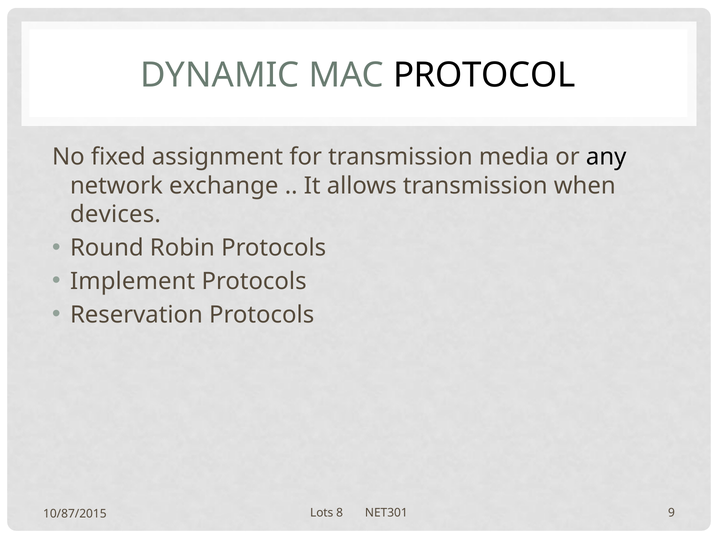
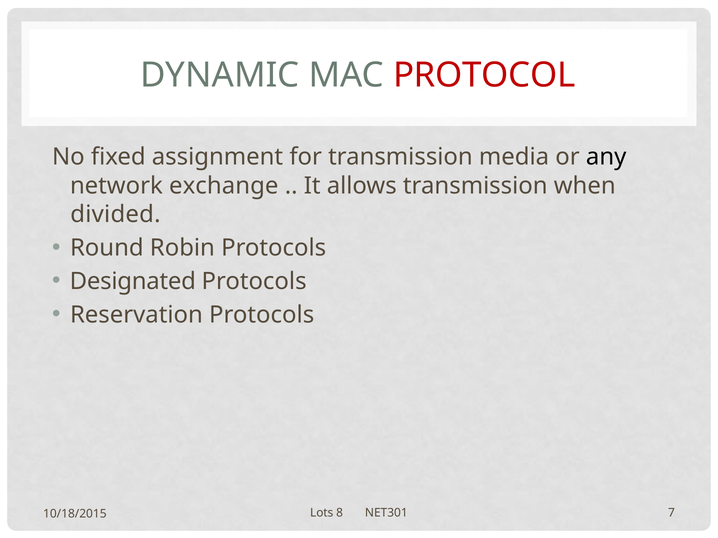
PROTOCOL colour: black -> red (484, 75)
devices: devices -> divided (115, 215)
Implement: Implement -> Designated (133, 282)
9: 9 -> 7 (672, 513)
10/87/2015: 10/87/2015 -> 10/18/2015 (75, 514)
